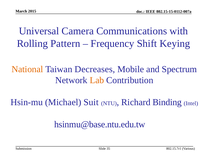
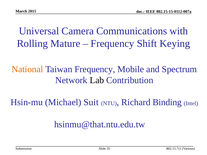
Pattern: Pattern -> Mature (65, 43)
Taiwan Decreases: Decreases -> Frequency (95, 69)
Lab colour: orange -> black (97, 80)
hsinmu@base.ntu.edu.tw: hsinmu@base.ntu.edu.tw -> hsinmu@that.ntu.edu.tw (100, 125)
